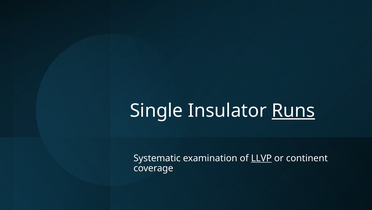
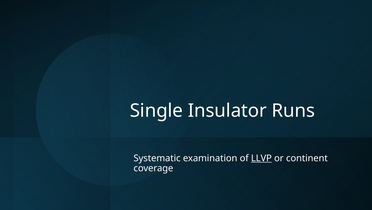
Runs underline: present -> none (293, 110)
